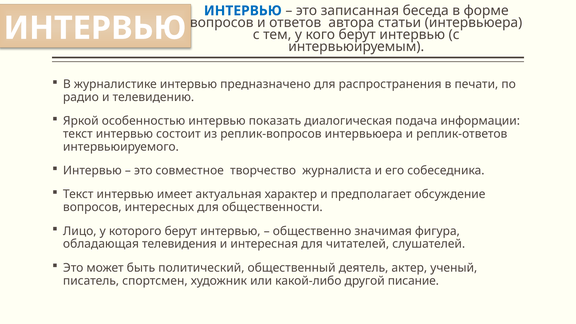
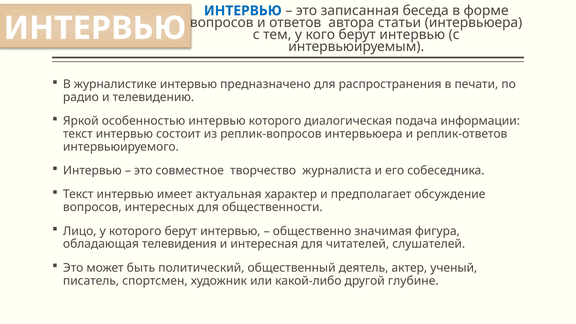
интервью показать: показать -> которого (275, 121)
писание: писание -> глубине (413, 281)
